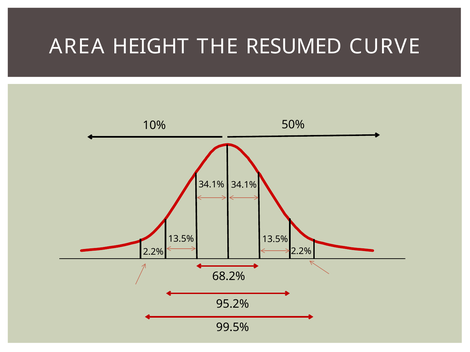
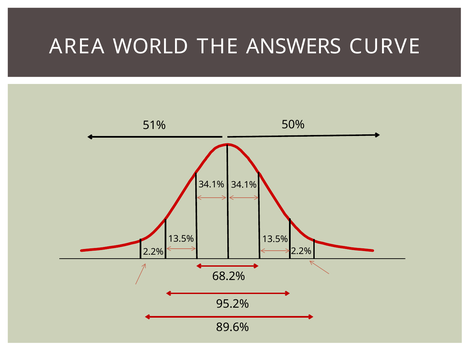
HEIGHT: HEIGHT -> WORLD (151, 47)
RESUMED: RESUMED -> ANSWERS (294, 47)
10%: 10% -> 51% (154, 125)
99.5%: 99.5% -> 89.6% (233, 328)
